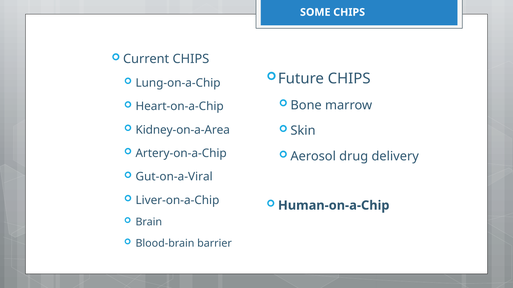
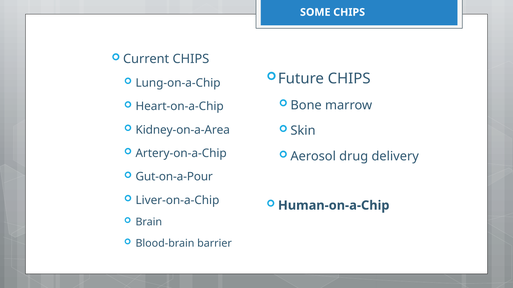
Gut-on-a-Viral: Gut-on-a-Viral -> Gut-on-a-Pour (174, 177)
